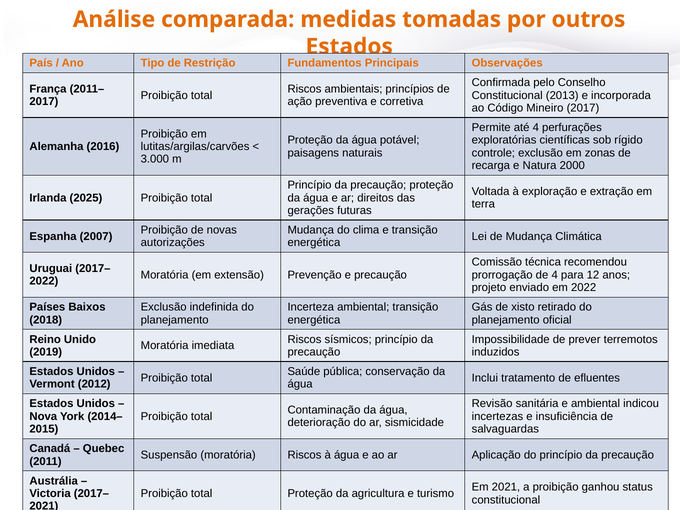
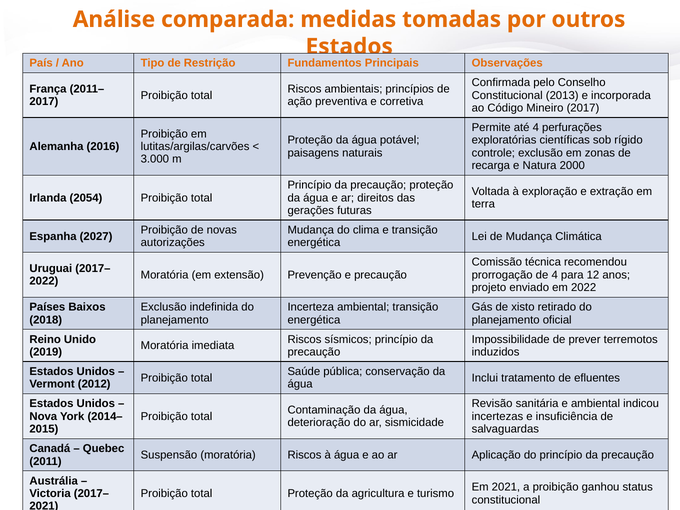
2025: 2025 -> 2054 (86, 198)
2007: 2007 -> 2027 (96, 236)
